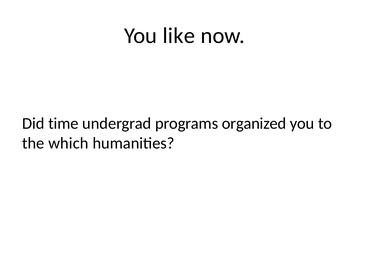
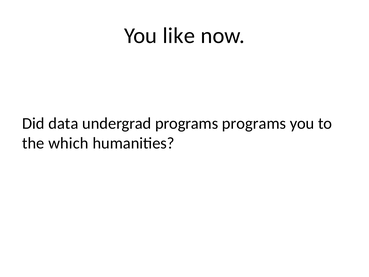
time: time -> data (63, 123)
programs organized: organized -> programs (254, 123)
